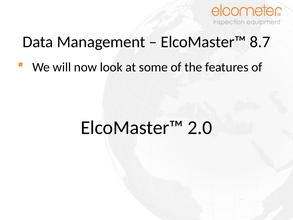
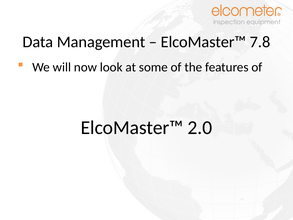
8.7: 8.7 -> 7.8 (260, 42)
